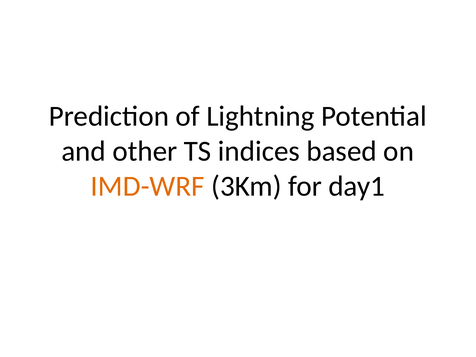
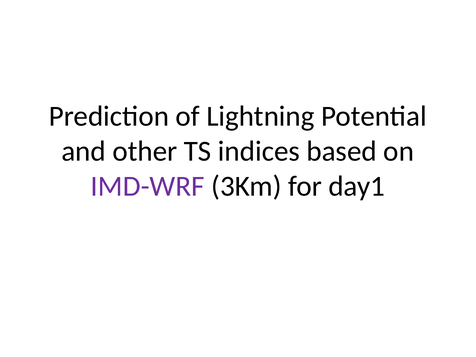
IMD-WRF colour: orange -> purple (148, 186)
